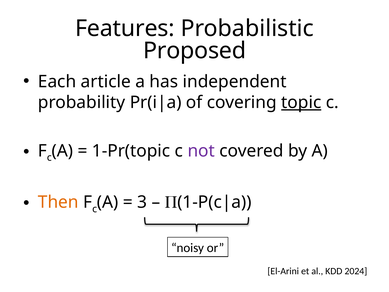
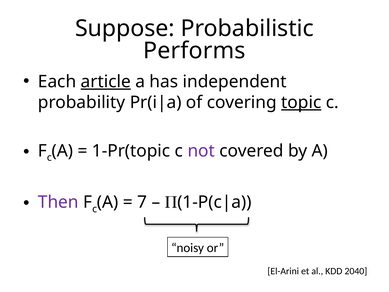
Features: Features -> Suppose (125, 28)
Proposed: Proposed -> Performs (194, 51)
article underline: none -> present (106, 82)
Then colour: orange -> purple (58, 202)
3: 3 -> 7 (142, 202)
2024: 2024 -> 2040 (356, 271)
